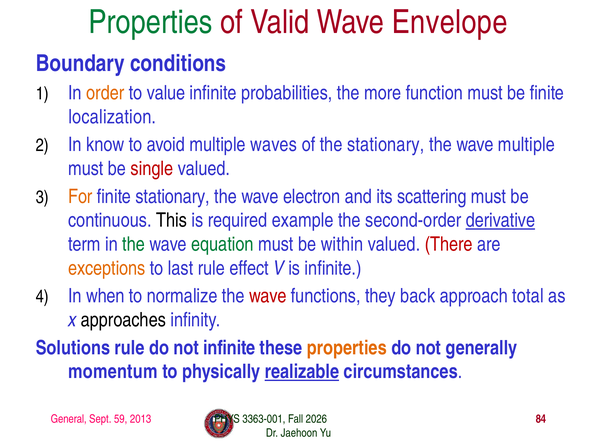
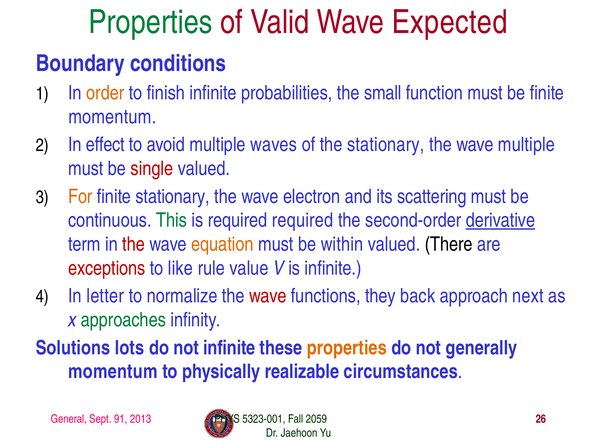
Envelope: Envelope -> Expected (450, 22)
value: value -> finish (166, 93)
more: more -> small (383, 93)
localization: localization -> momentum (112, 117)
know: know -> effect (105, 145)
This colour: black -> green (172, 220)
required example: example -> required (303, 220)
the colour: green -> red (134, 244)
equation colour: green -> orange (222, 244)
There colour: red -> black (449, 244)
exceptions colour: orange -> red (107, 268)
last: last -> like (180, 268)
effect: effect -> value (249, 268)
when: when -> letter (105, 296)
total: total -> next (528, 296)
approaches colour: black -> green (123, 320)
Solutions rule: rule -> lots (129, 348)
realizable underline: present -> none (302, 372)
59: 59 -> 91 (121, 419)
3363-001: 3363-001 -> 5323-001 (264, 419)
2026: 2026 -> 2059 (316, 419)
84: 84 -> 26 (541, 419)
